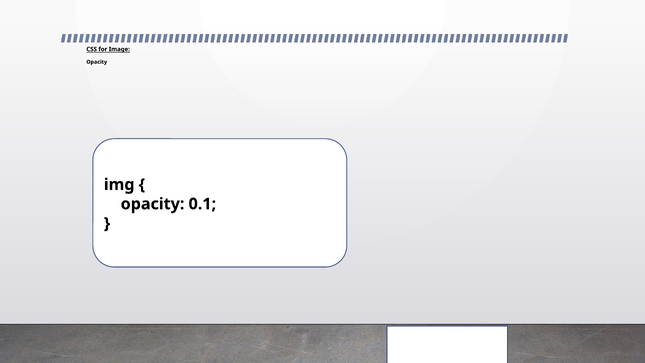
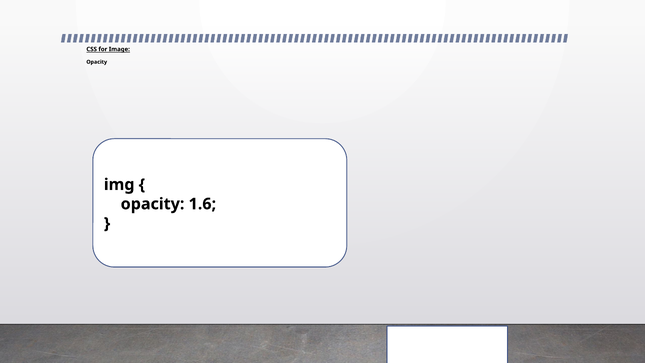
0.1: 0.1 -> 1.6 (202, 204)
